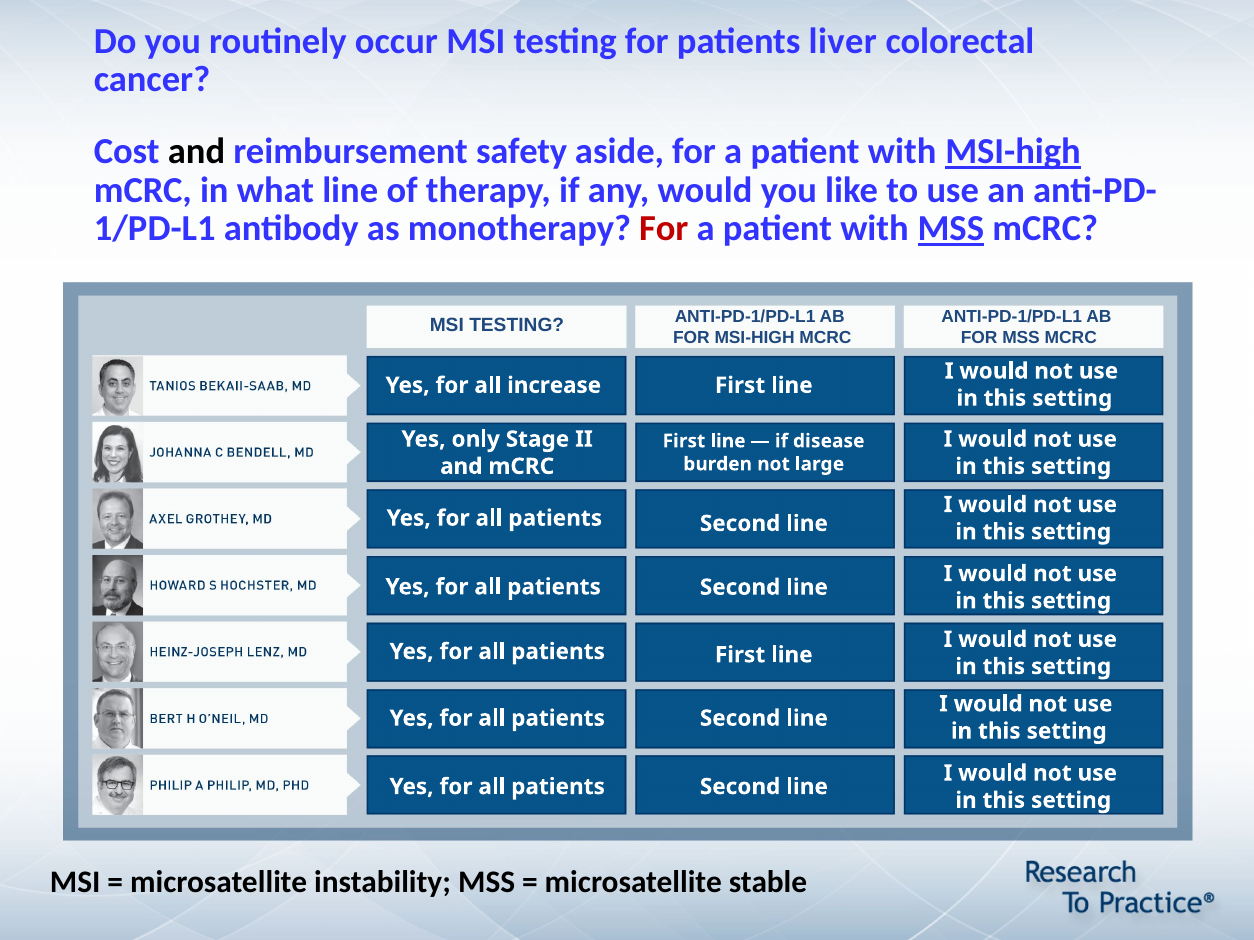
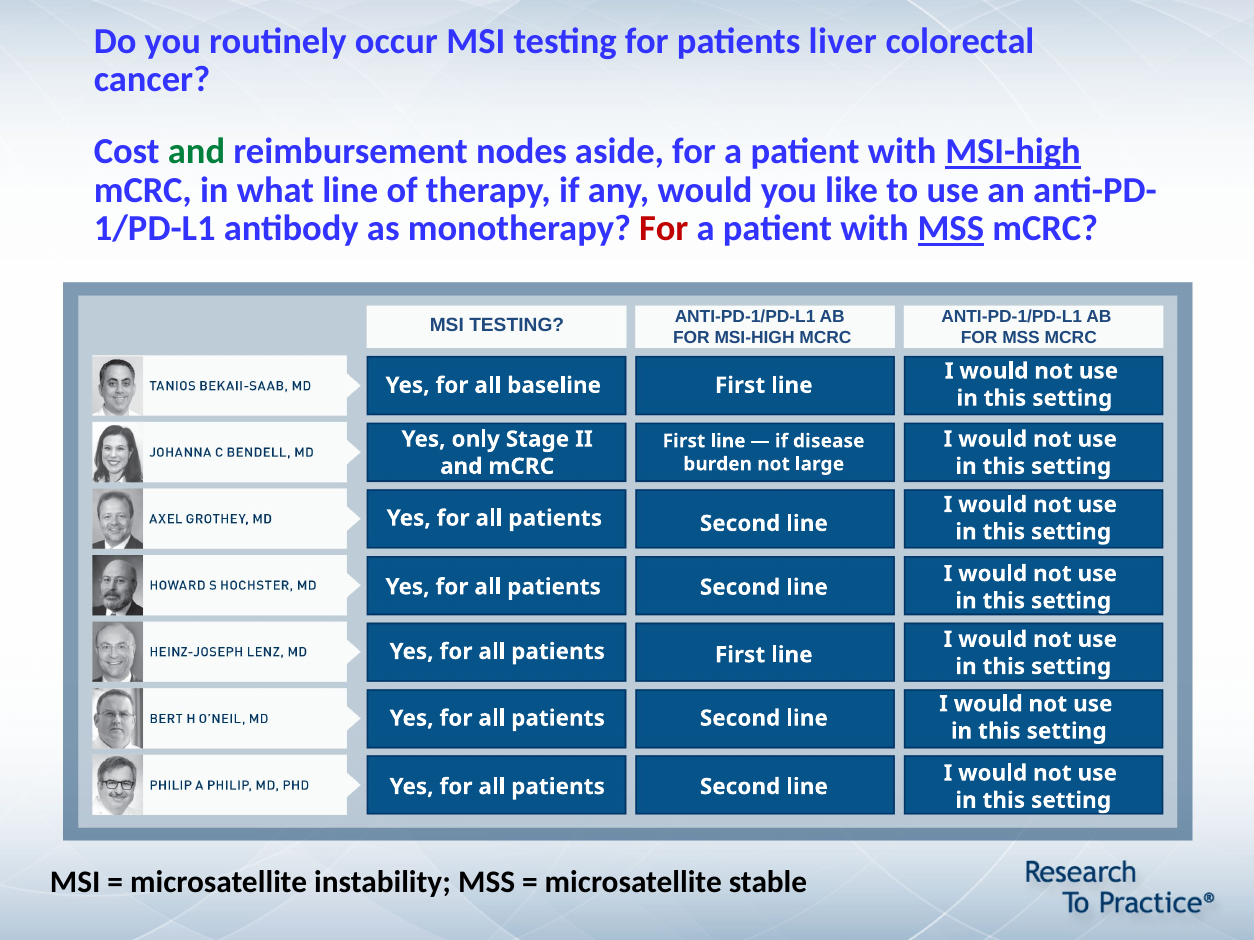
and colour: black -> green (197, 152)
safety: safety -> nodes (522, 152)
increase: increase -> baseline (554, 386)
